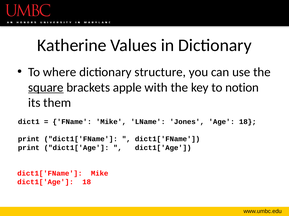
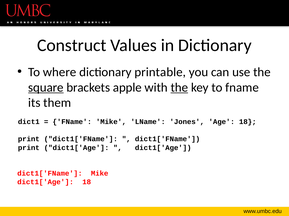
Katherine: Katherine -> Construct (72, 45)
structure: structure -> printable (160, 72)
the underline: none -> present (179, 88)
to notion: notion -> fname (242, 88)
